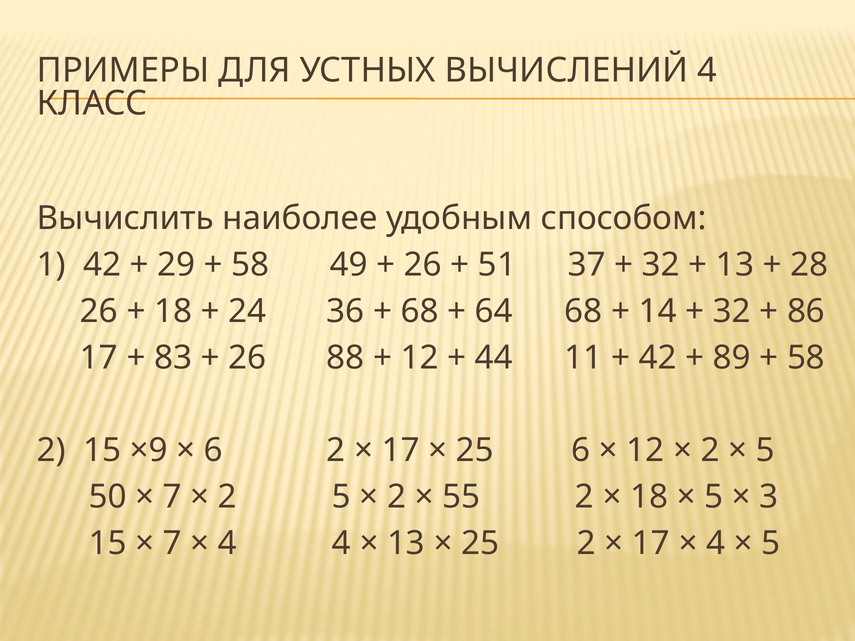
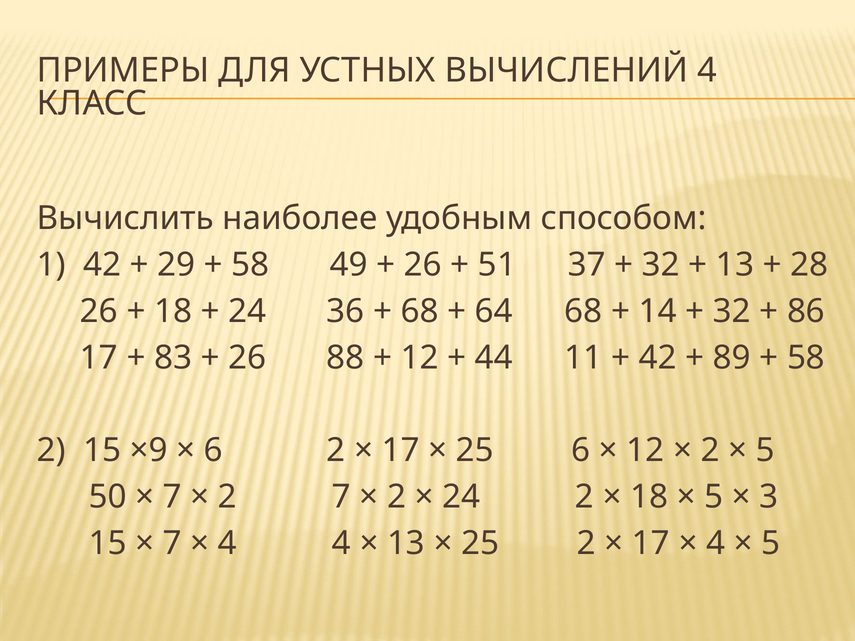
2 5: 5 -> 7 (341, 497)
55: 55 -> 24 (461, 497)
